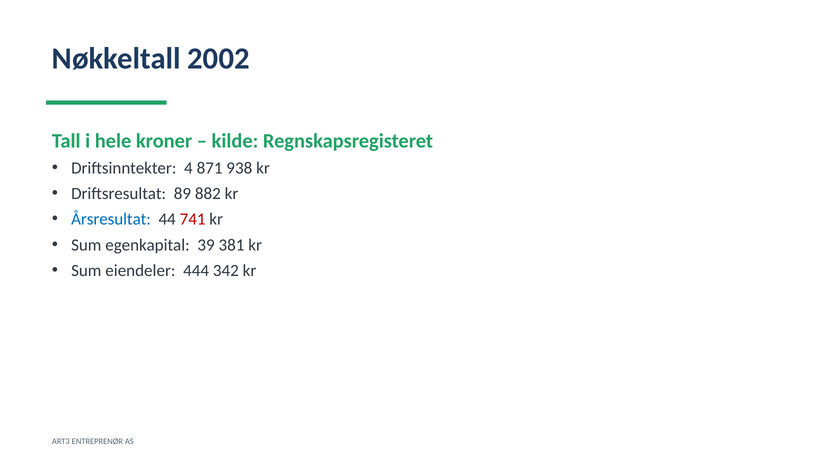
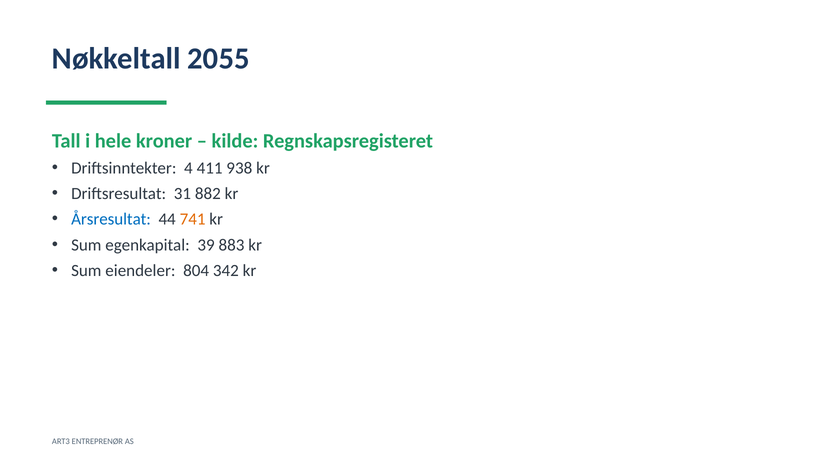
2002: 2002 -> 2055 (219, 58)
871: 871 -> 411 (210, 168)
89: 89 -> 31 (182, 194)
741 colour: red -> orange (193, 219)
381: 381 -> 883 (232, 245)
444: 444 -> 804 (196, 270)
